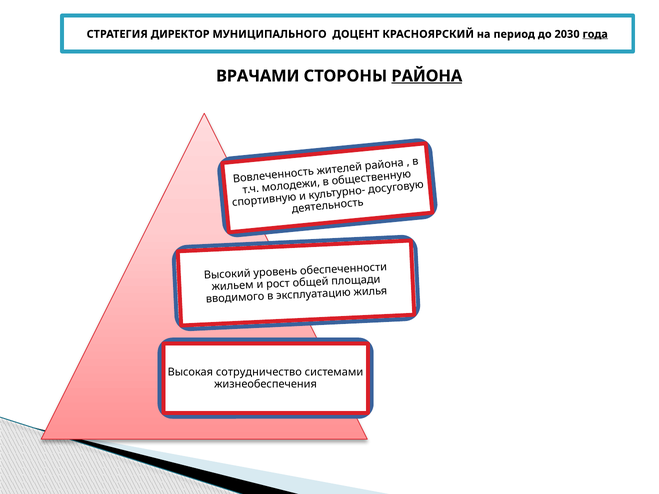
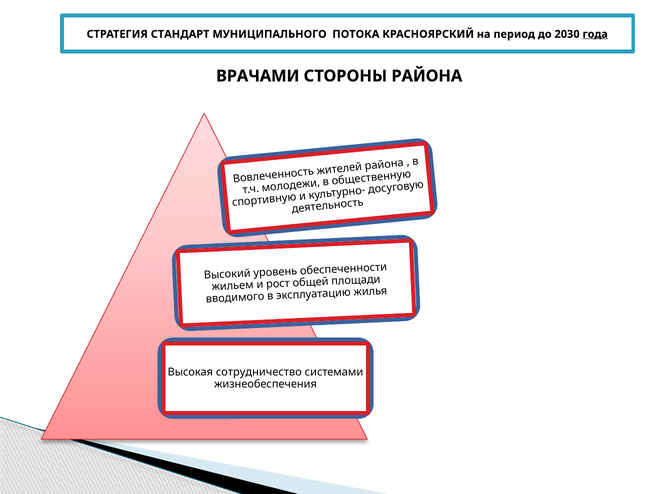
ДИРЕКТОР: ДИРЕКТОР -> СТАНДАРТ (180, 34)
ДОЦЕНТ: ДОЦЕНТ -> ПОТОКА (356, 34)
РАЙОНА underline: present -> none (427, 76)
